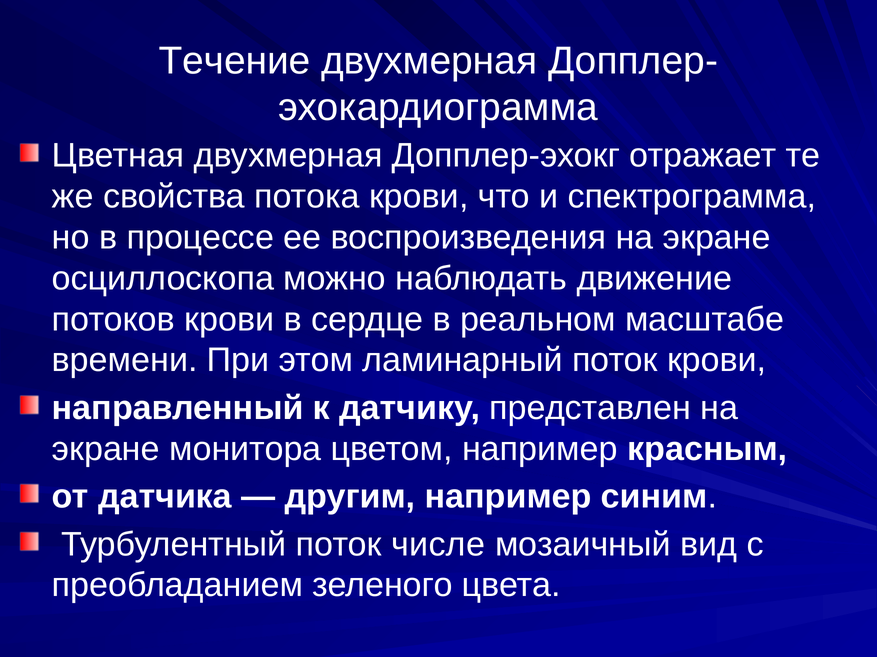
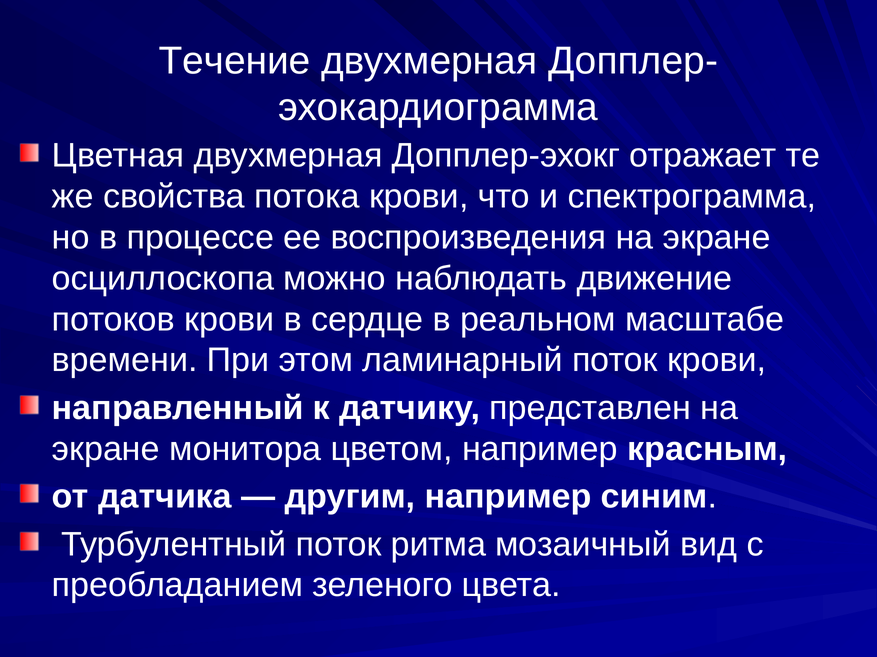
числе: числе -> ритма (438, 545)
